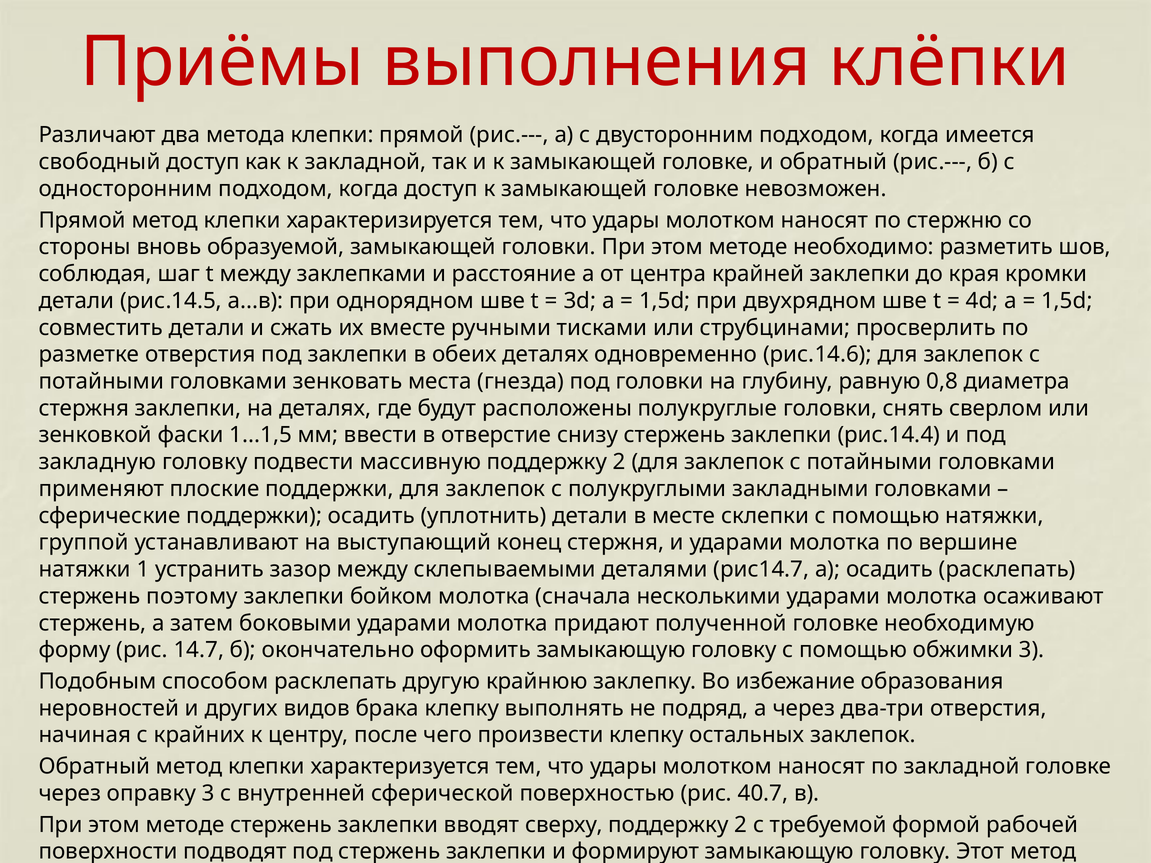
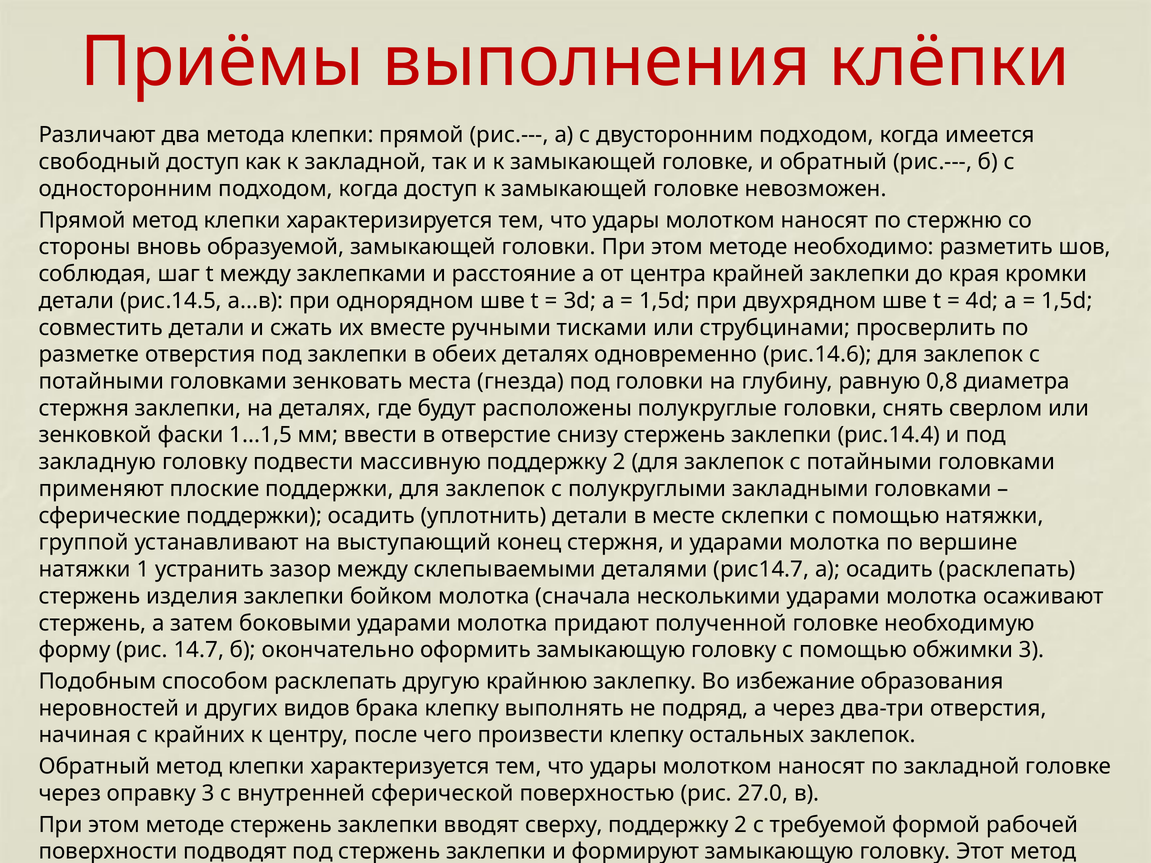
поэтому: поэтому -> изделия (192, 596)
40.7: 40.7 -> 27.0 (763, 794)
